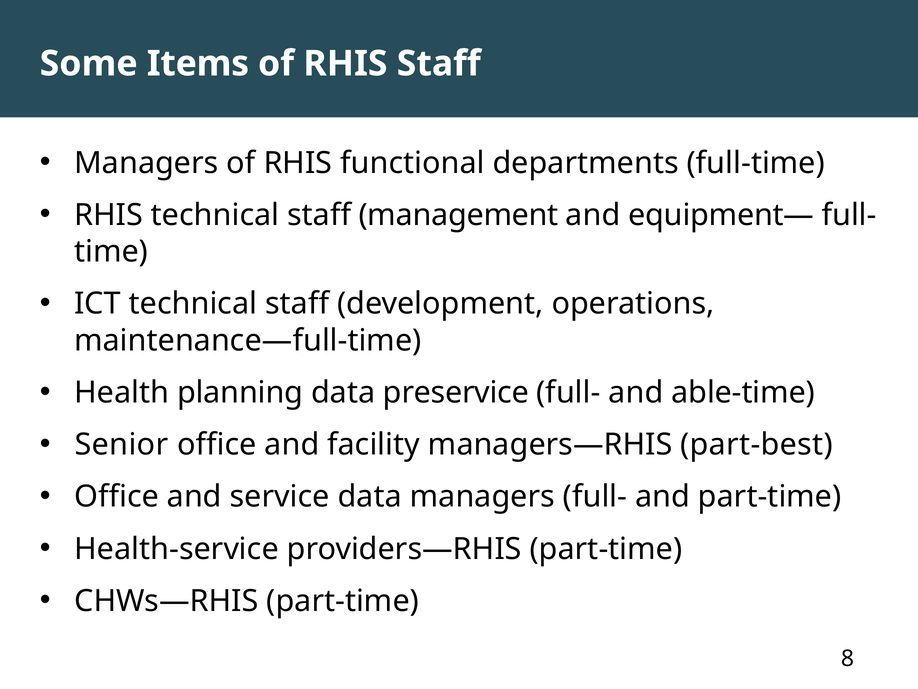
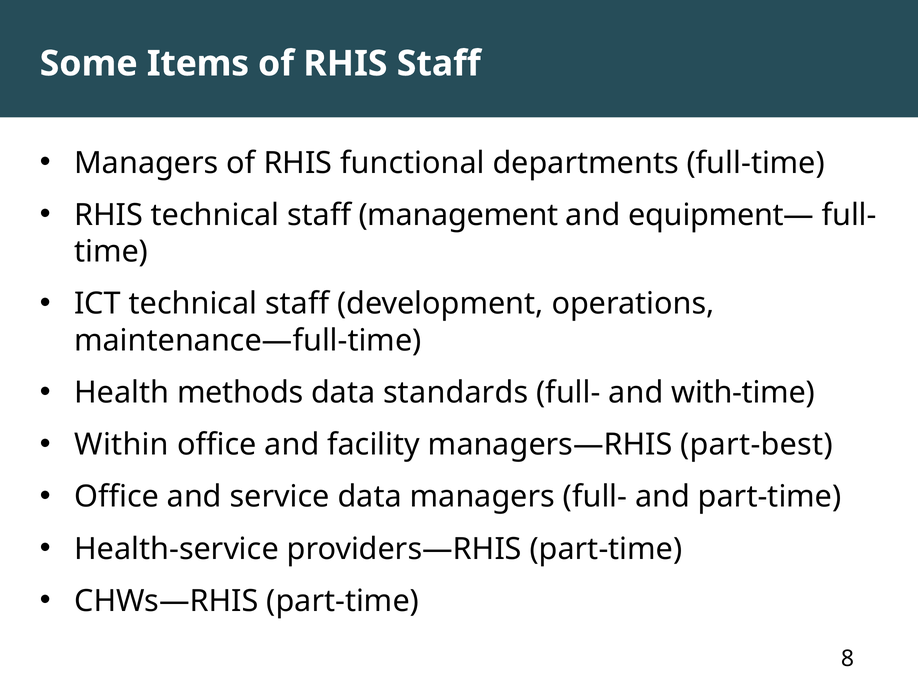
planning: planning -> methods (240, 392)
preservice: preservice -> standards (456, 392)
able-time: able-time -> with-time (743, 392)
Senior: Senior -> Within (122, 444)
